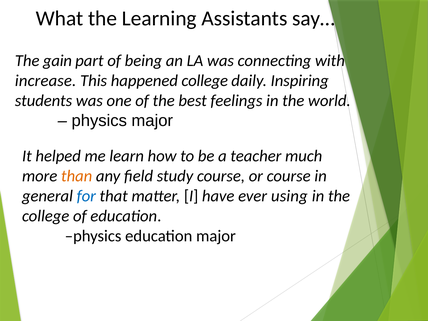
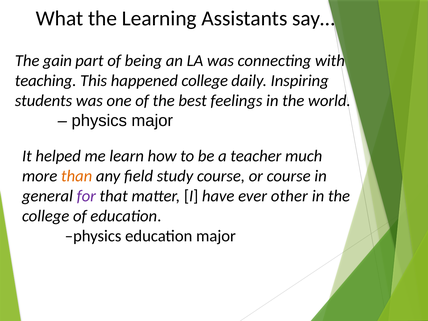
increase: increase -> teaching (46, 81)
for colour: blue -> purple (86, 196)
using: using -> other (289, 196)
